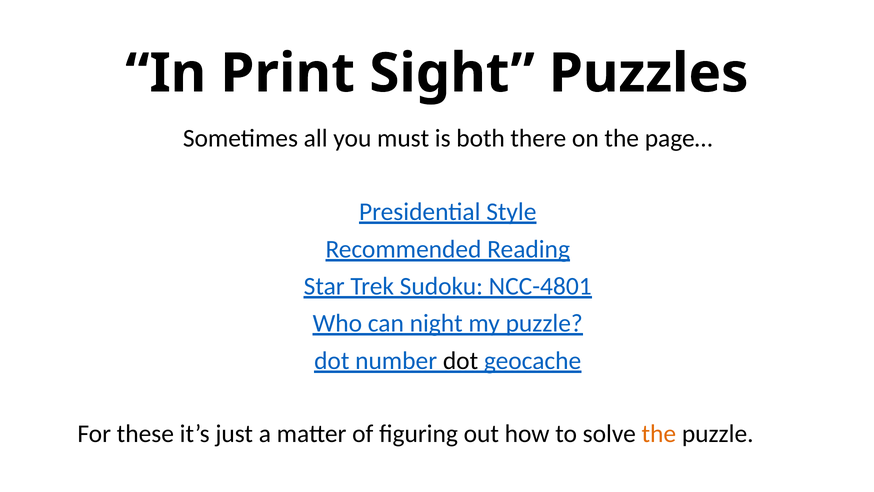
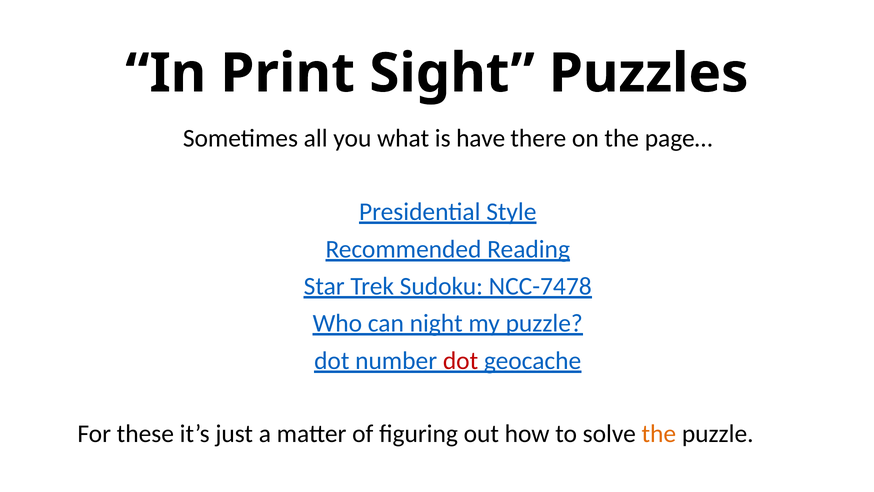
must: must -> what (403, 138)
both: both -> have (481, 138)
NCC-4801: NCC-4801 -> NCC-7478 (540, 286)
dot colour: black -> red (461, 360)
